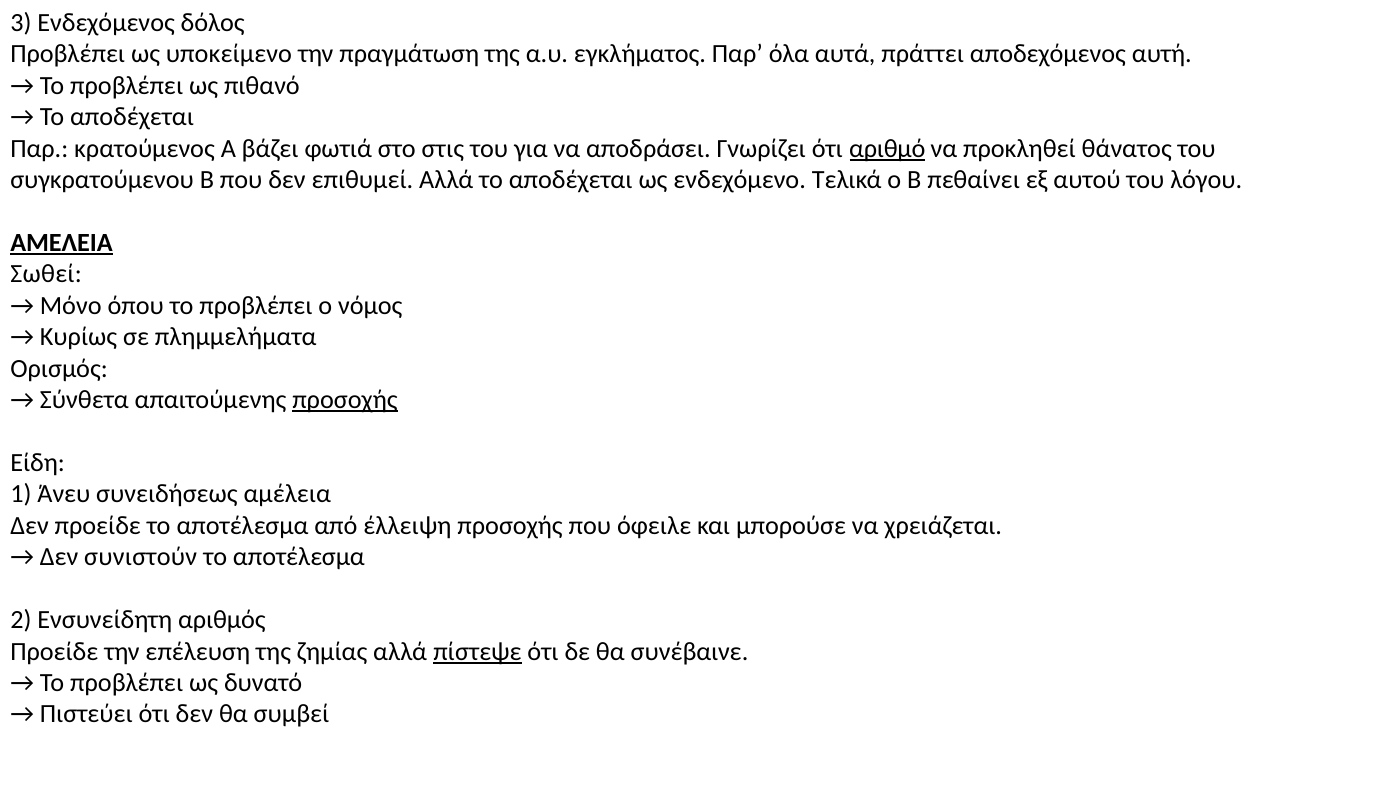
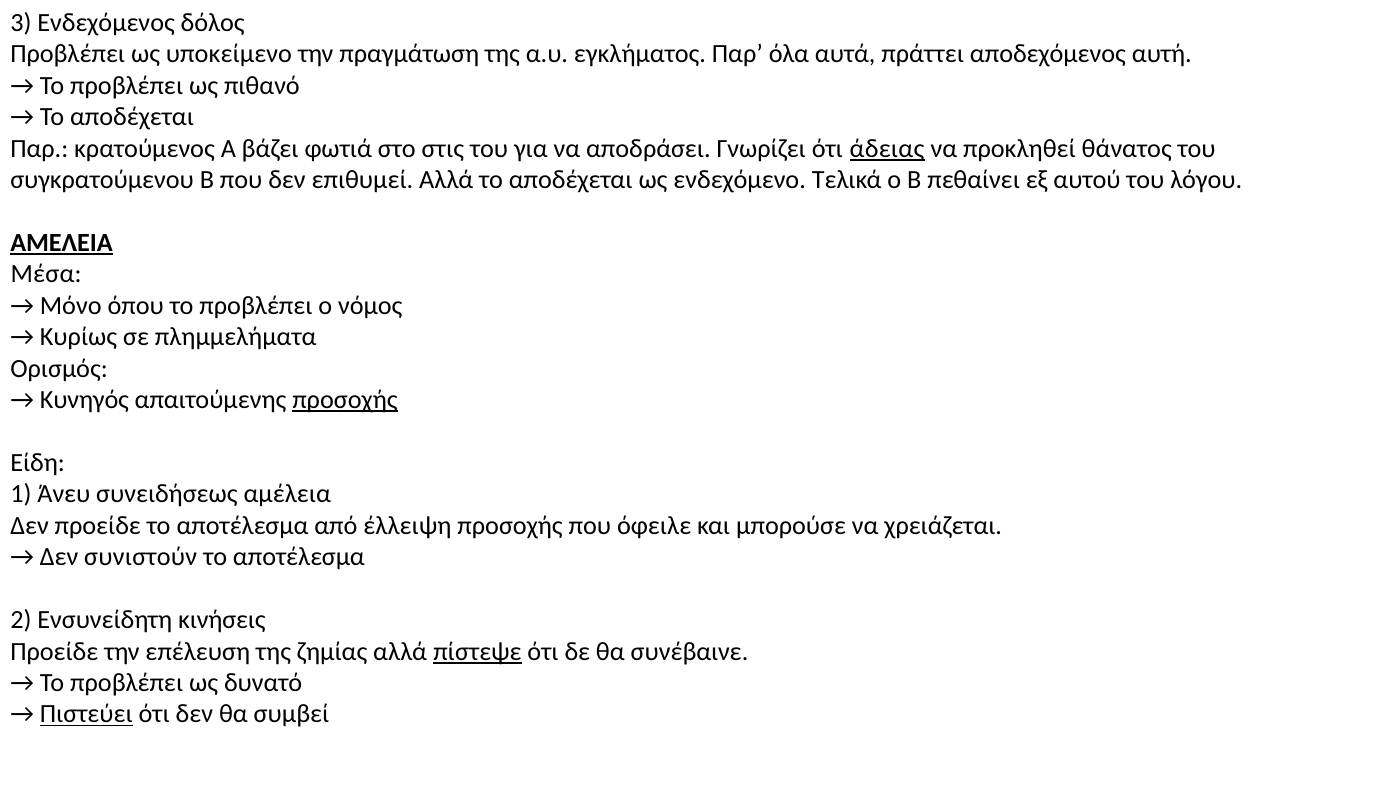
αριθμό: αριθμό -> άδειας (887, 148)
Σωθεί: Σωθεί -> Μέσα (46, 274)
Σύνθετα: Σύνθετα -> Κυνηγός (84, 400)
αριθμός: αριθμός -> κινήσεις (222, 620)
Πιστεύει underline: none -> present (86, 715)
